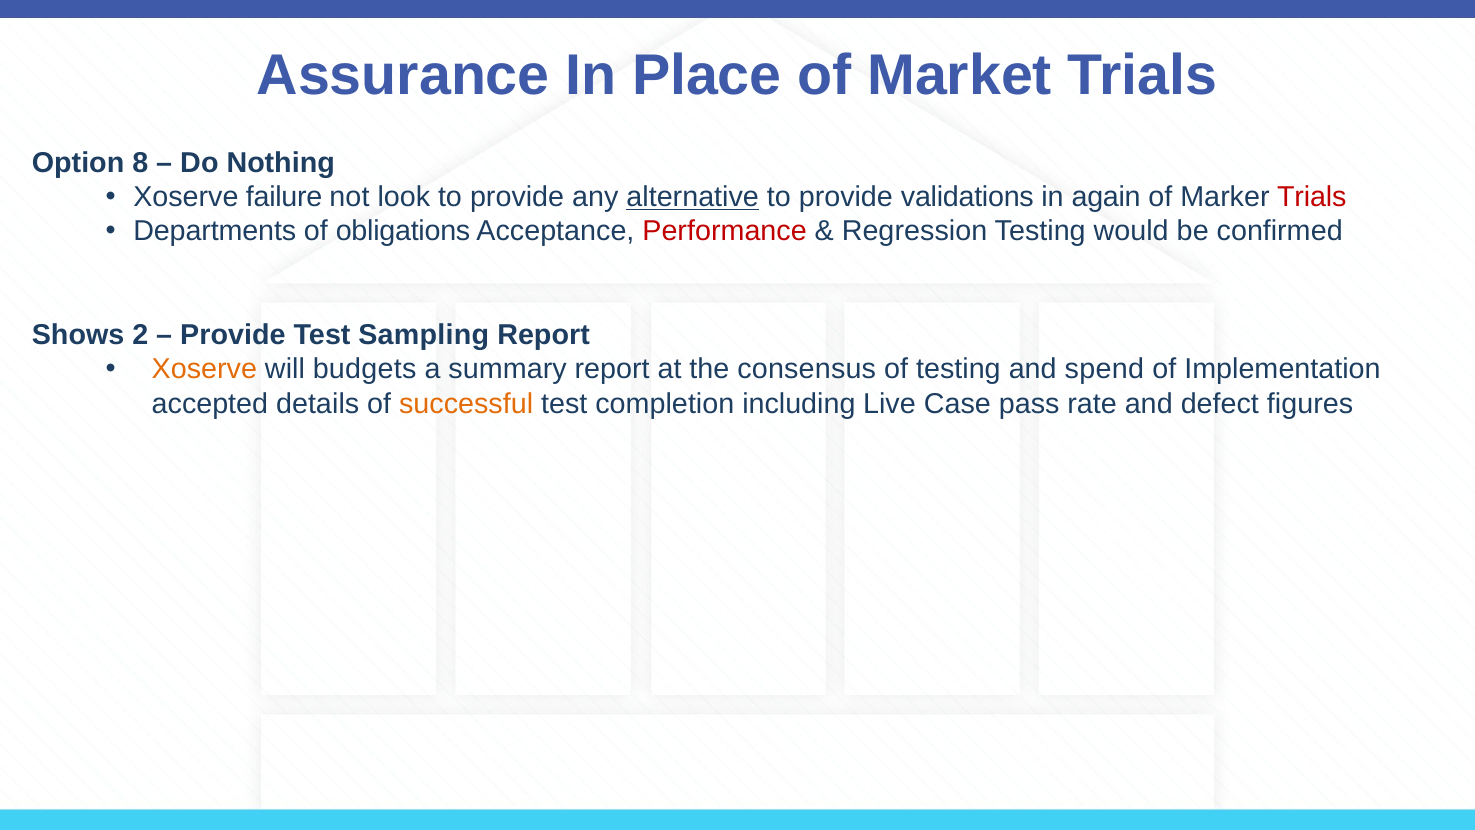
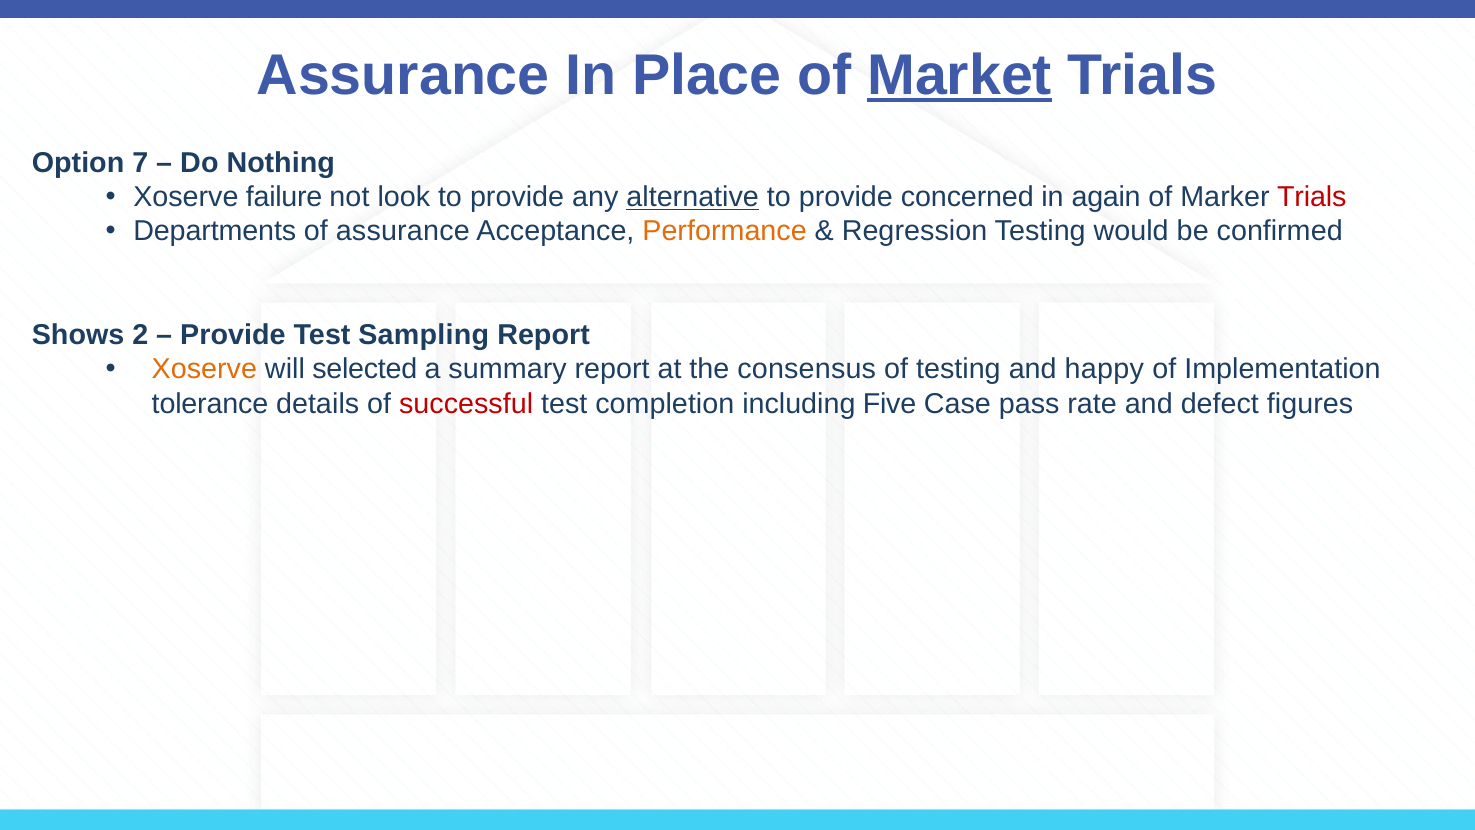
Market underline: none -> present (960, 75)
8: 8 -> 7 (140, 163)
validations: validations -> concerned (967, 197)
of obligations: obligations -> assurance (403, 231)
Performance colour: red -> orange (725, 231)
budgets: budgets -> selected (365, 369)
spend: spend -> happy (1104, 369)
accepted: accepted -> tolerance (210, 404)
successful colour: orange -> red (466, 404)
Live: Live -> Five (890, 404)
